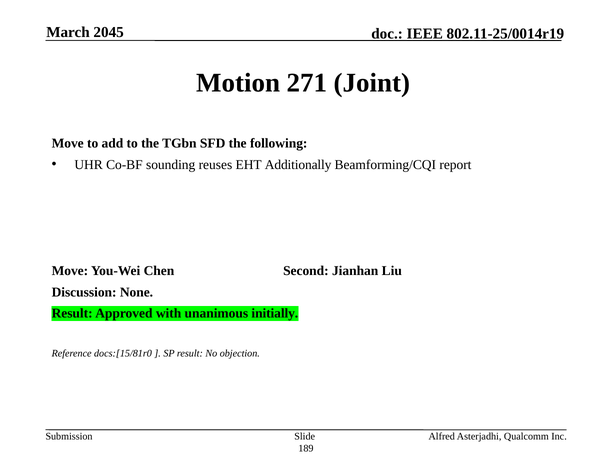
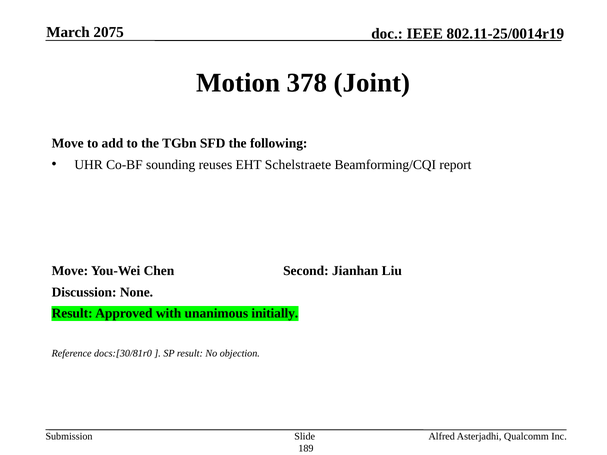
2045: 2045 -> 2075 (109, 32)
271: 271 -> 378 (307, 83)
Additionally: Additionally -> Schelstraete (298, 165)
docs:[15/81r0: docs:[15/81r0 -> docs:[30/81r0 (123, 354)
